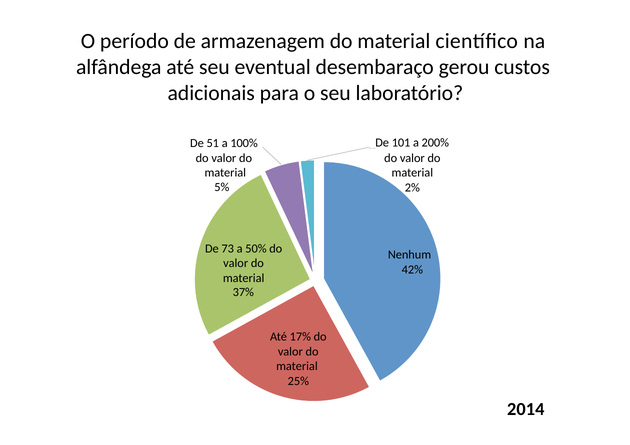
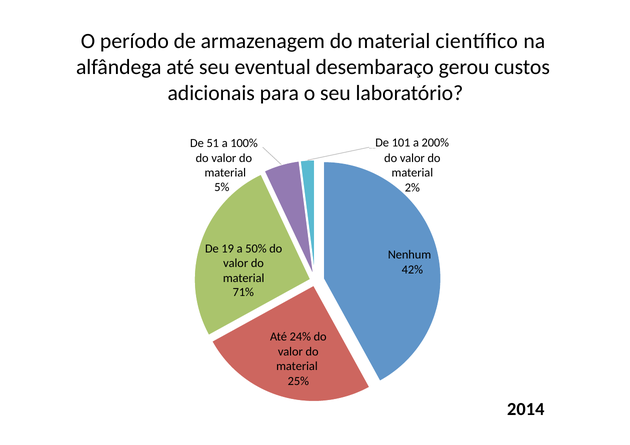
73: 73 -> 19 (228, 249)
37%: 37% -> 71% (243, 292)
17%: 17% -> 24% (300, 337)
